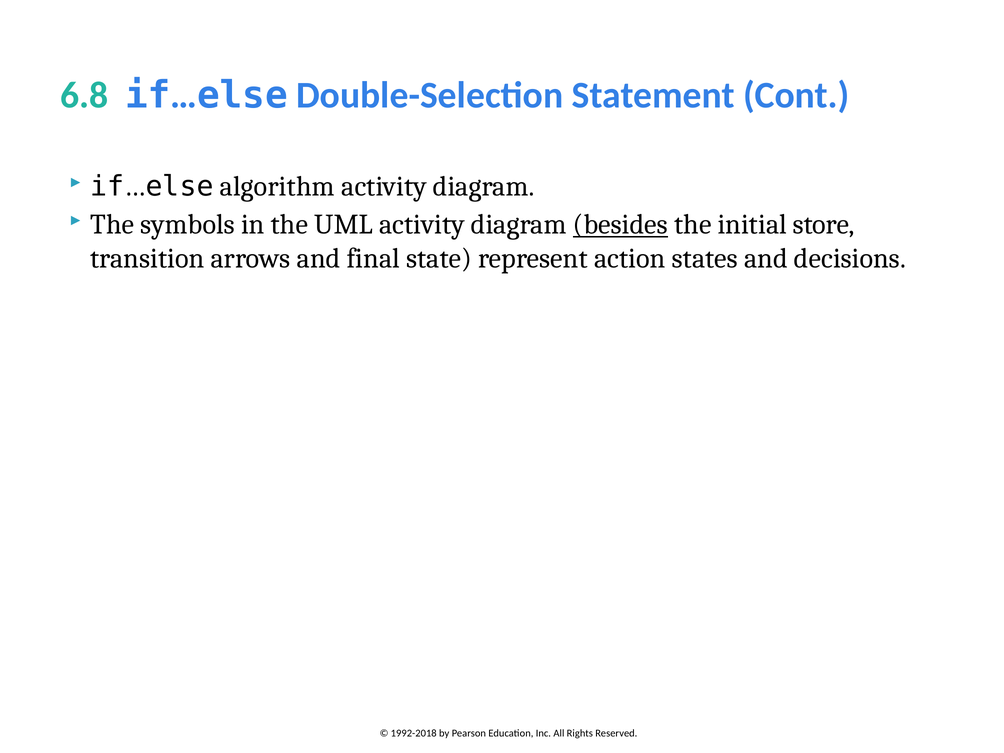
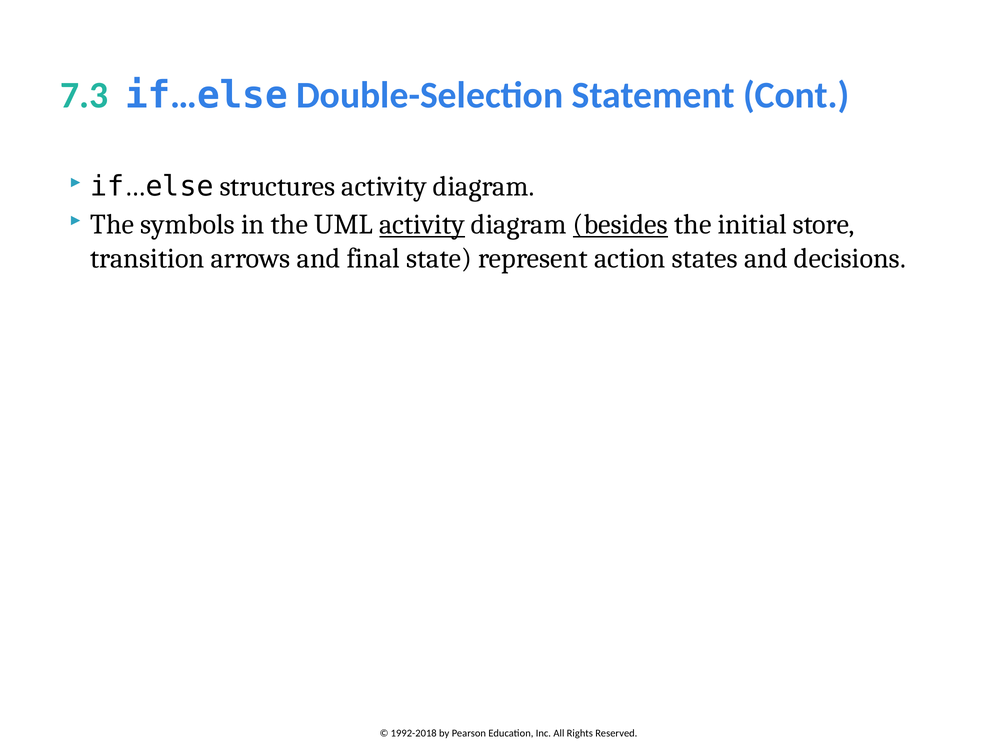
6.8: 6.8 -> 7.3 (84, 96)
algorithm: algorithm -> structures (277, 187)
activity underline: none -> present (422, 225)
